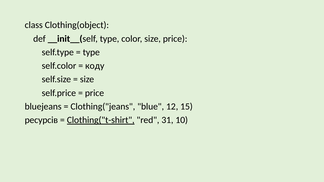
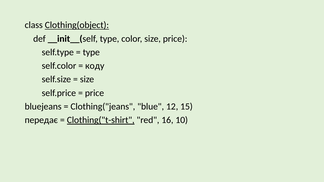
Clothing(object underline: none -> present (77, 25)
ресурсів: ресурсів -> передає (41, 120)
31: 31 -> 16 (167, 120)
